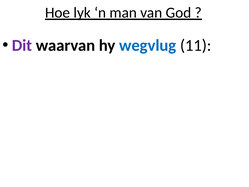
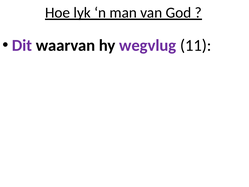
wegvlug colour: blue -> purple (148, 45)
